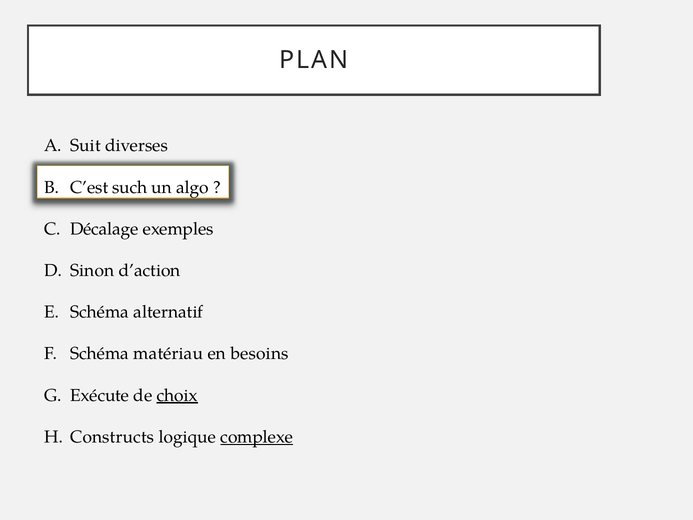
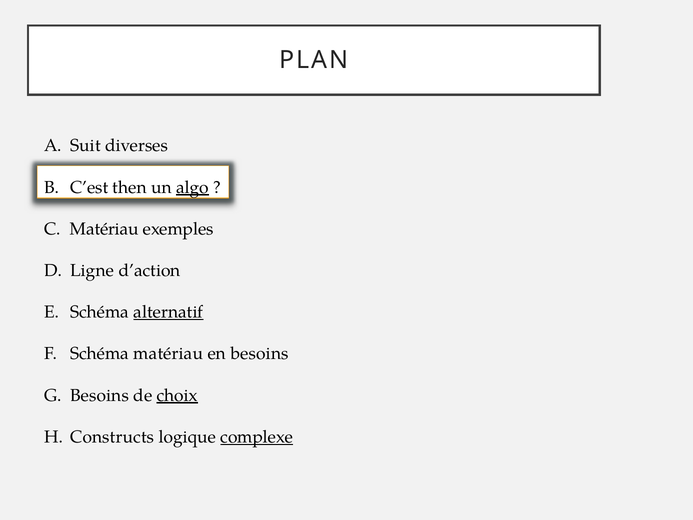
such: such -> then (130, 187)
algo underline: none -> present (193, 187)
Décalage: Décalage -> Matériau (104, 229)
Sinon: Sinon -> Ligne (92, 270)
alternatif underline: none -> present (168, 312)
Exécute: Exécute -> Besoins (100, 395)
